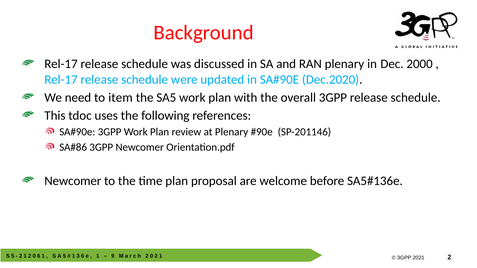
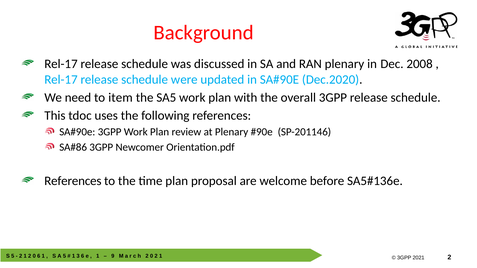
2000: 2000 -> 2008 (420, 64)
Newcomer: Newcomer -> References (73, 181)
